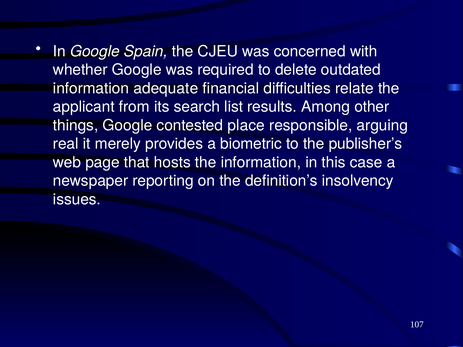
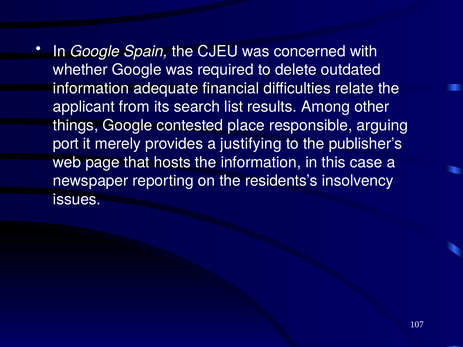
real: real -> port (66, 144)
biometric: biometric -> justifying (251, 144)
definition’s: definition’s -> residents’s (281, 181)
